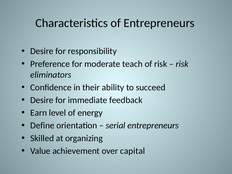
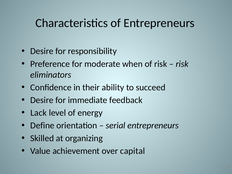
teach: teach -> when (132, 64)
Earn: Earn -> Lack (39, 113)
